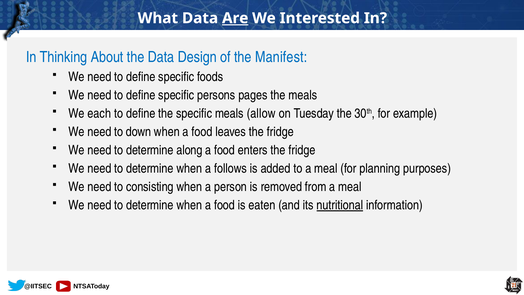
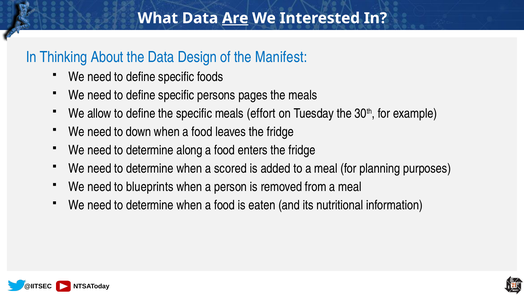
each: each -> allow (99, 113)
allow: allow -> effort (261, 113)
follows: follows -> scored (231, 168)
consisting: consisting -> blueprints (150, 187)
nutritional underline: present -> none (340, 205)
